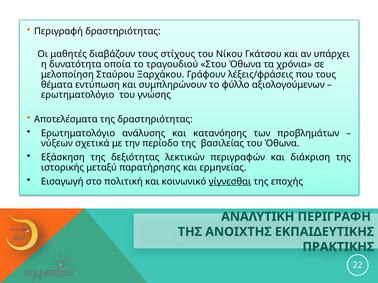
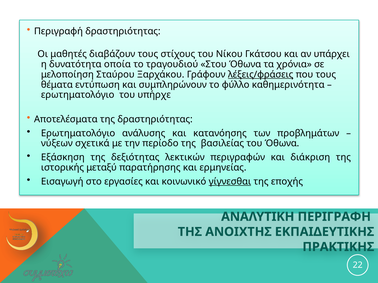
λέξεις/φράσεις underline: none -> present (261, 75)
αξιολογούμενων: αξιολογούμενων -> καθημερινότητα (288, 85)
γνώσης: γνώσης -> υπήρχε (154, 95)
πολιτική: πολιτική -> εργασίες (123, 182)
